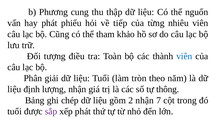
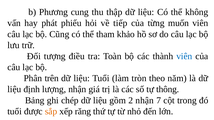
nguốn: nguốn -> không (197, 12)
nhiêu: nhiêu -> muốn (178, 23)
giải: giải -> trên (52, 78)
sắp colour: purple -> orange (51, 112)
xếp phát: phát -> răng (83, 112)
